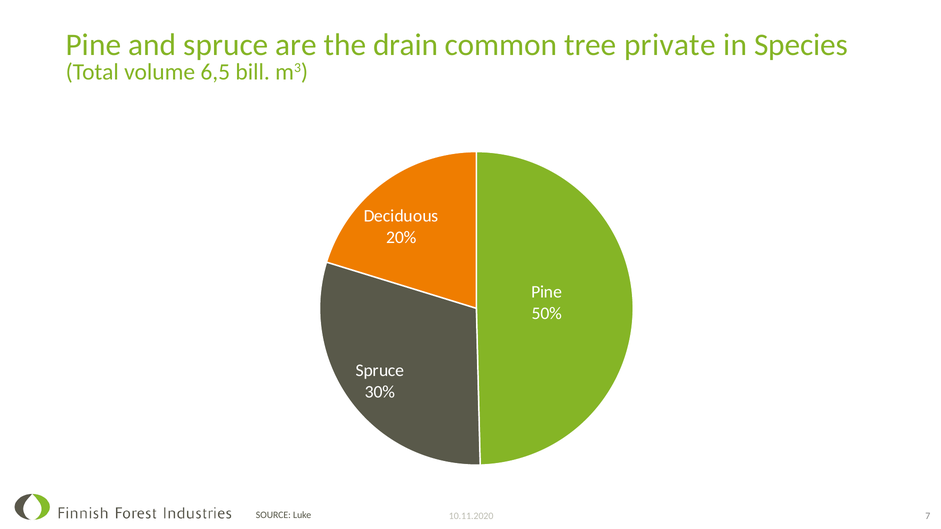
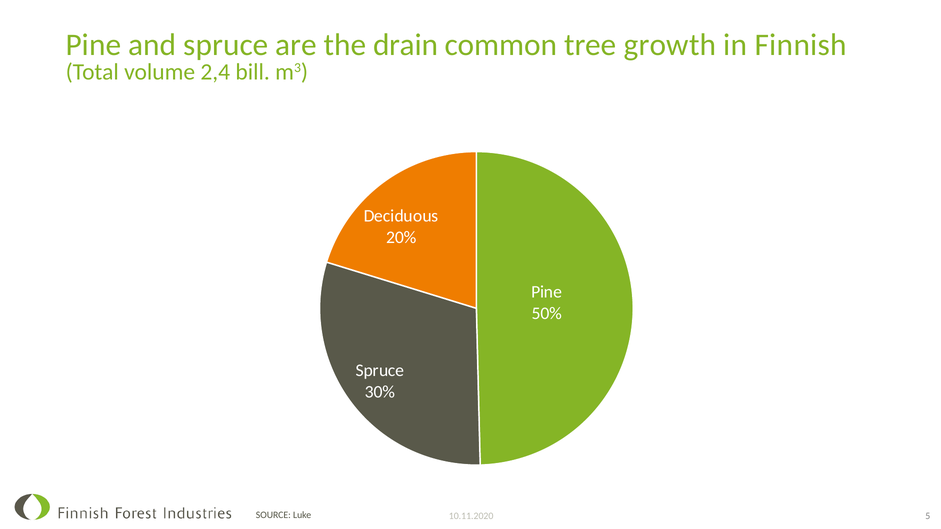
private: private -> growth (670, 45)
Species: Species -> Finnish (801, 45)
6,5: 6,5 -> 2,4 (215, 72)
7: 7 -> 5 (928, 516)
